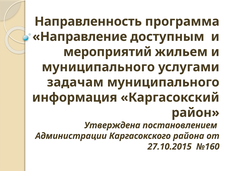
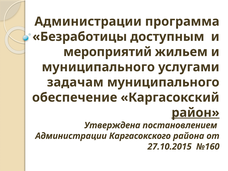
Направленность: Направленность -> Администрации (88, 21)
Направление: Направление -> Безработицы (80, 37)
информация: информация -> обеспечение (75, 97)
район underline: none -> present (195, 113)
